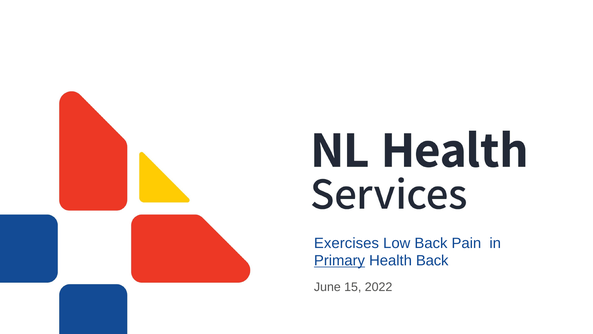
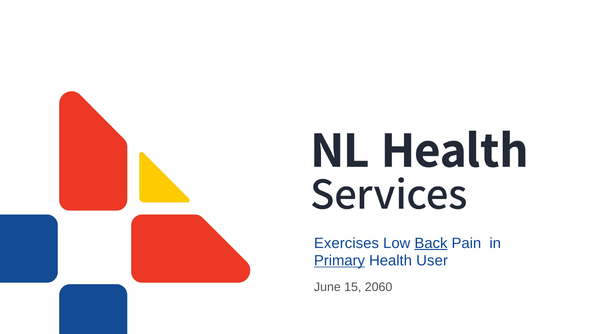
Back underline: none -> present (431, 243)
Health Back: Back -> User (432, 260)
2022: 2022 -> 2060 (379, 287)
